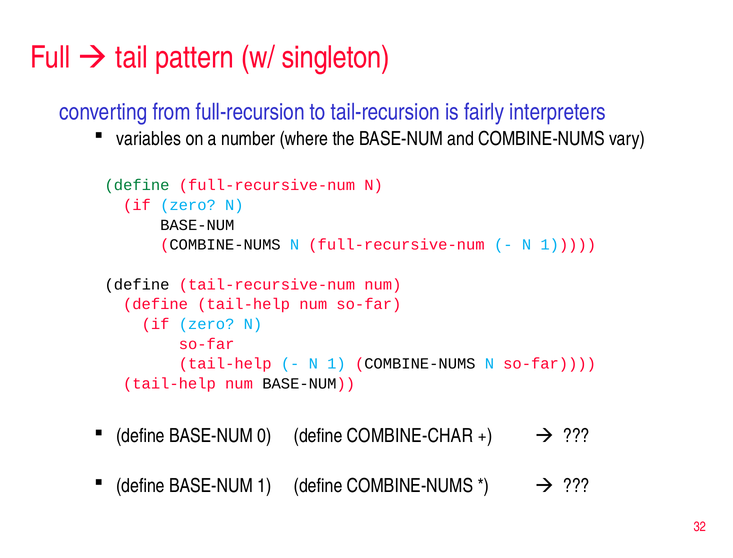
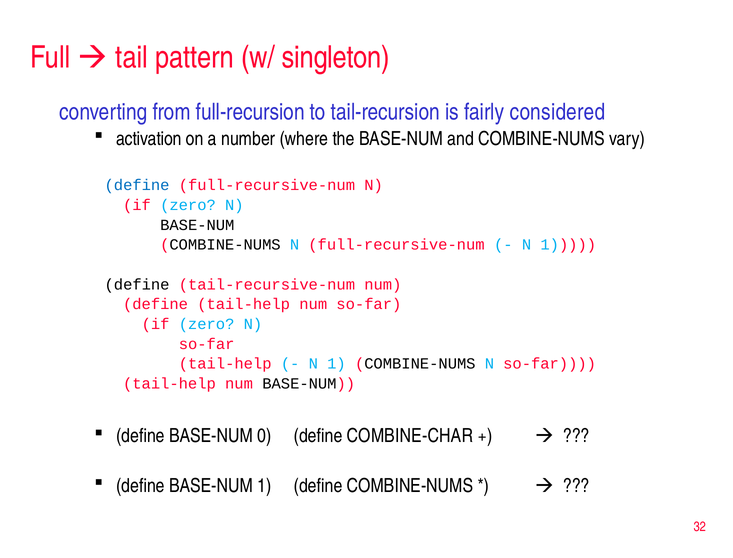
interpreters: interpreters -> considered (558, 112)
variables: variables -> activation (149, 139)
define colour: green -> blue (137, 186)
